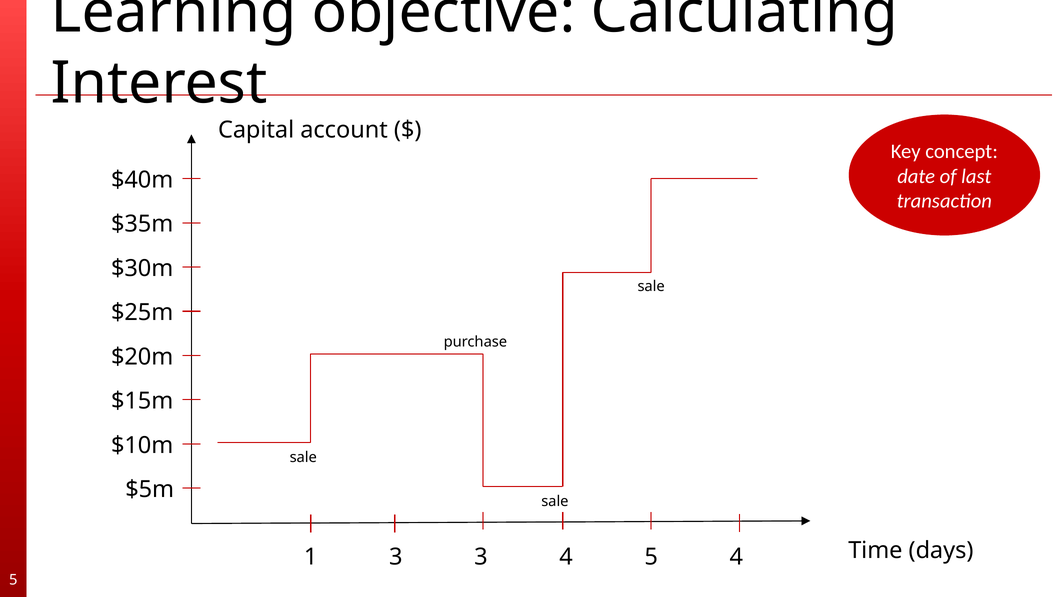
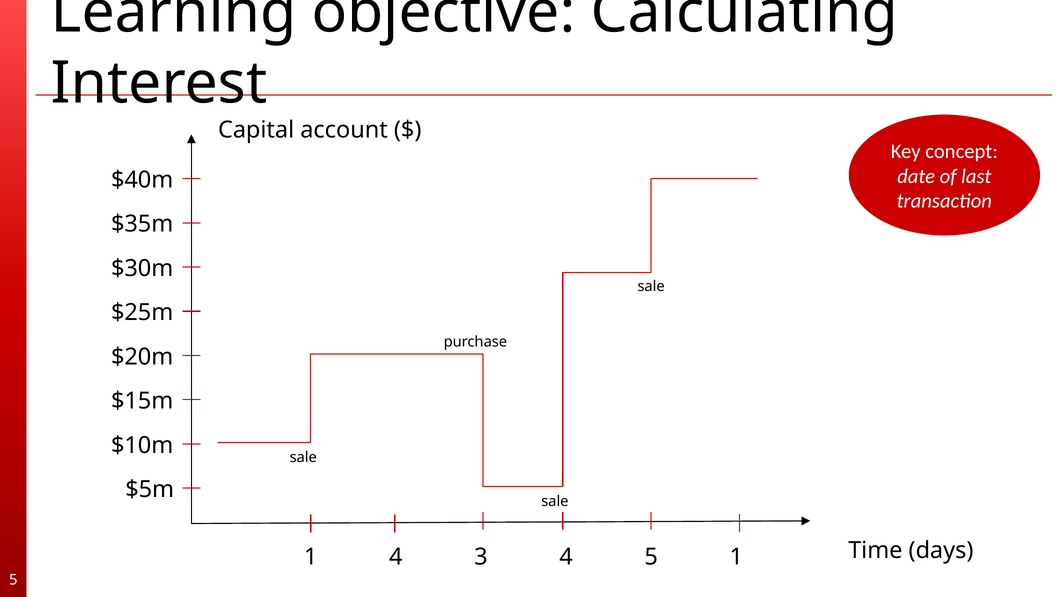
1 3: 3 -> 4 (396, 557)
5 4: 4 -> 1 (736, 557)
